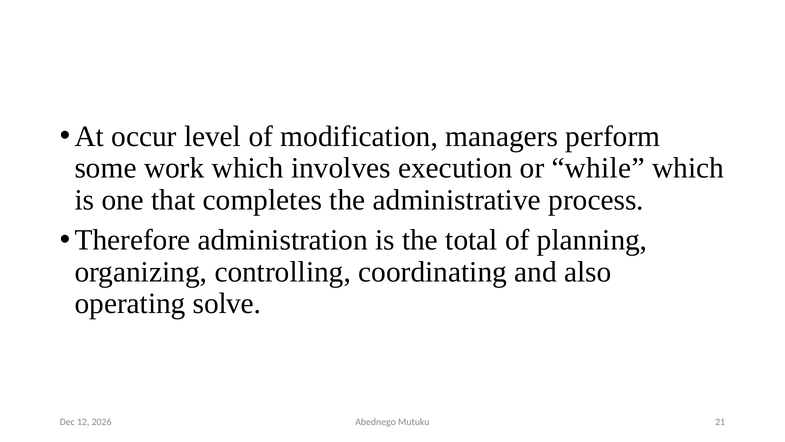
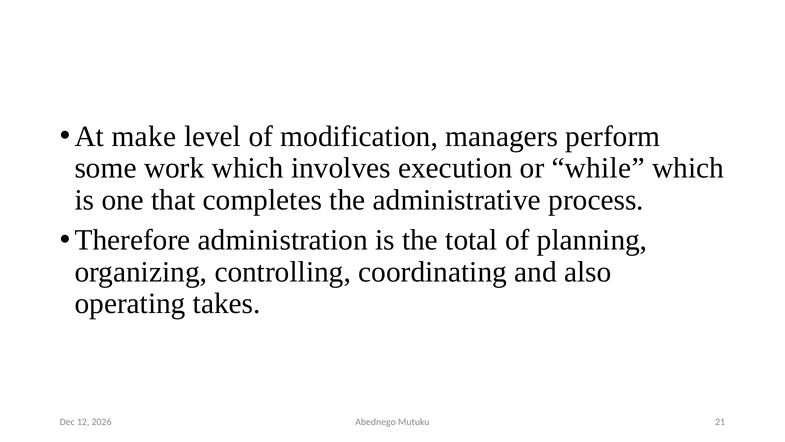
occur: occur -> make (144, 136)
solve: solve -> takes (227, 303)
